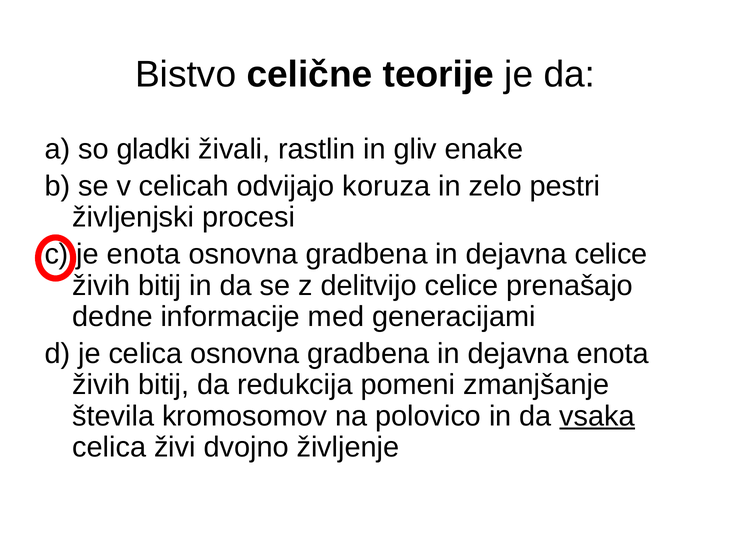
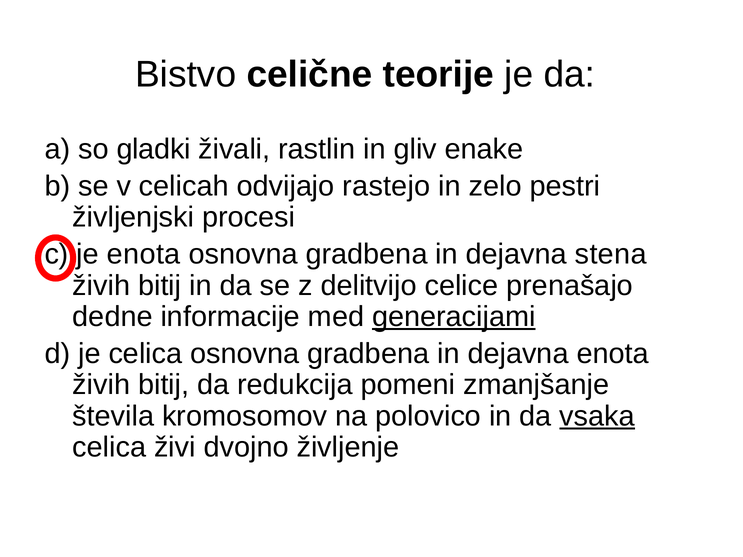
koruza: koruza -> rastejo (386, 186)
dejavna celice: celice -> stena (611, 254)
generacijami underline: none -> present (454, 317)
